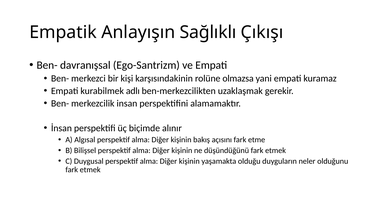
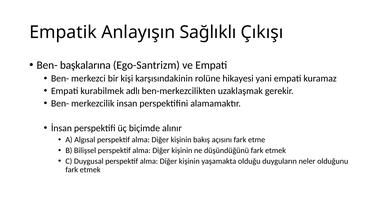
davranışsal: davranışsal -> başkalarına (85, 65)
olmazsa: olmazsa -> hikayesi (238, 78)
